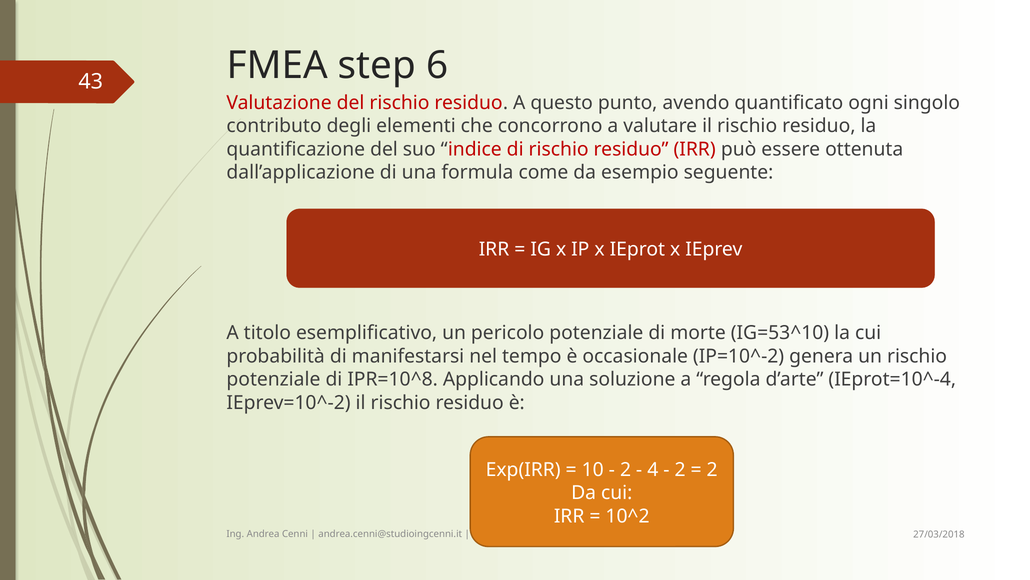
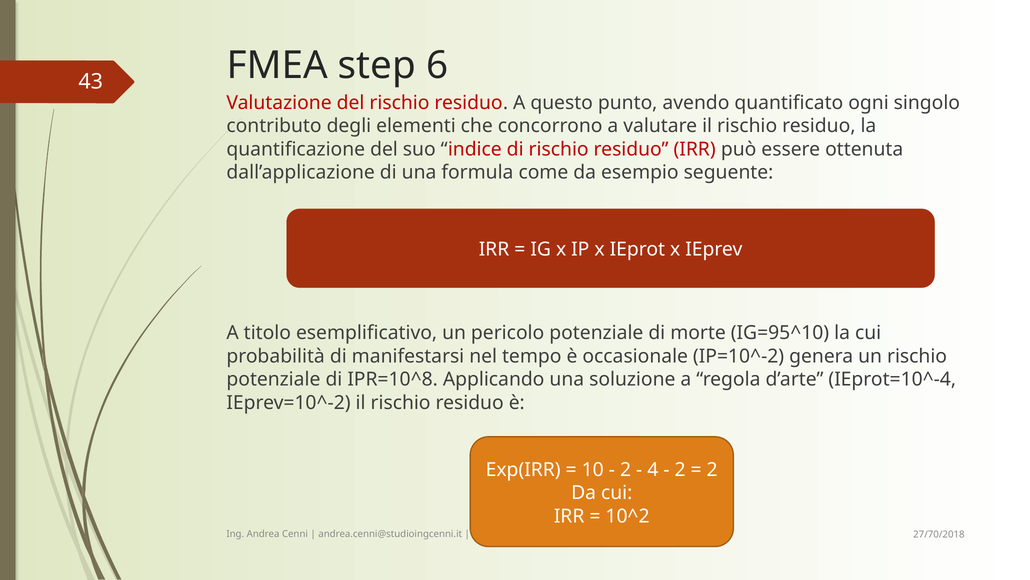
IG=53^10: IG=53^10 -> IG=95^10 (780, 333)
27/03/2018: 27/03/2018 -> 27/70/2018 (939, 534)
